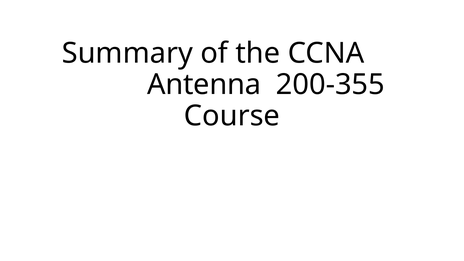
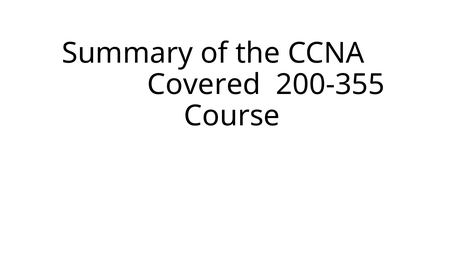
Antenna: Antenna -> Covered (204, 85)
